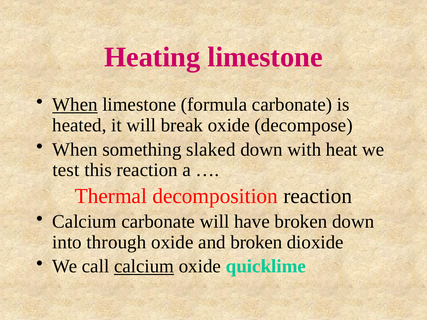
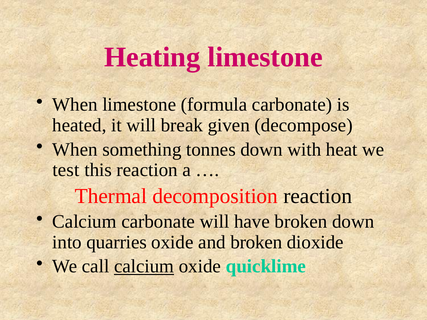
When underline: present -> none (75, 105)
break oxide: oxide -> given (229, 125)
slaked: slaked -> tonnes (211, 150)
through: through -> quarries (117, 242)
